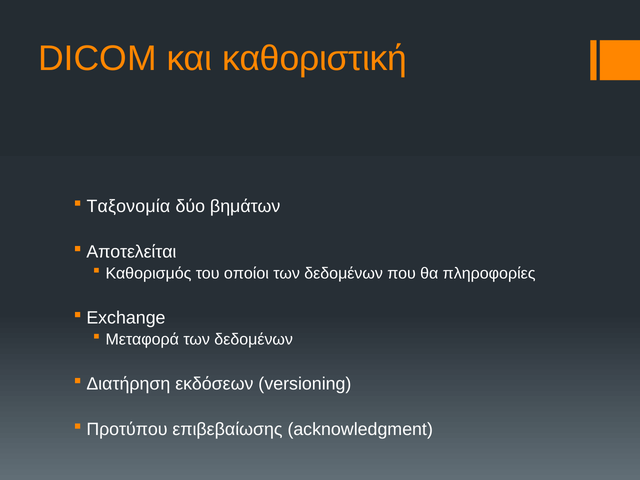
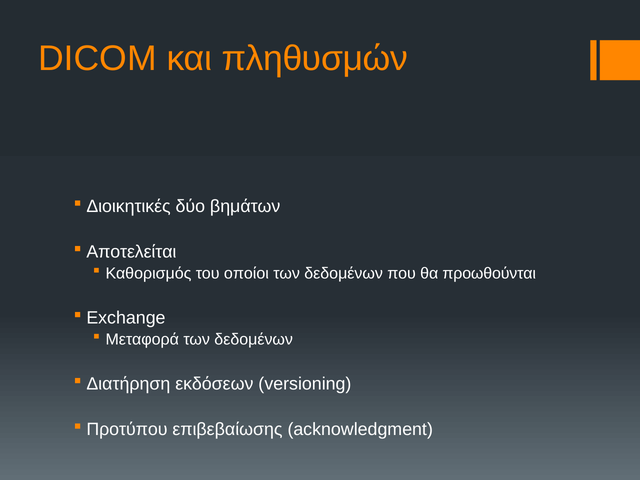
καθοριστική: καθοριστική -> πληθυσμών (315, 59)
Ταξονομία: Ταξονομία -> Διοικητικές (129, 207)
πληροφορίες: πληροφορίες -> προωθούνται (489, 274)
